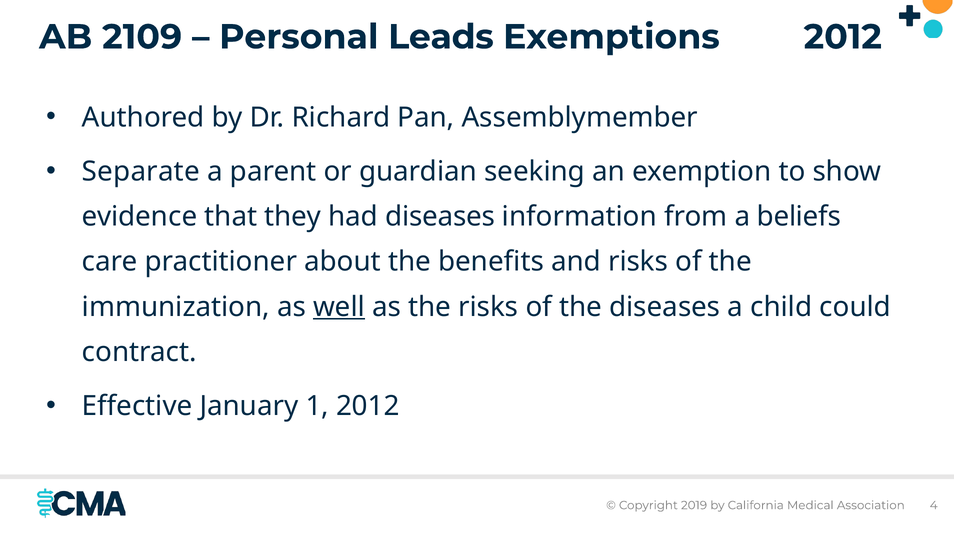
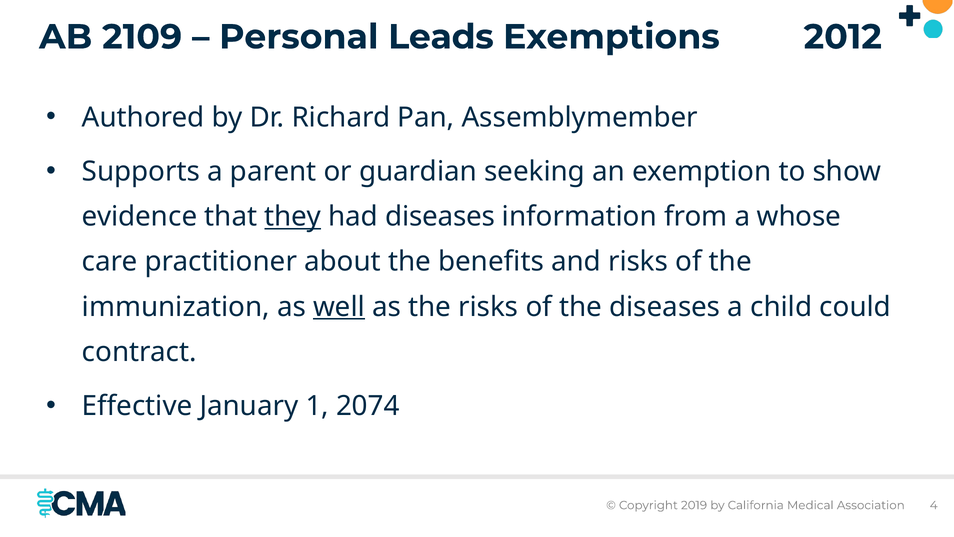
Separate: Separate -> Supports (141, 171)
they underline: none -> present (293, 217)
beliefs: beliefs -> whose (799, 217)
1 2012: 2012 -> 2074 (368, 406)
